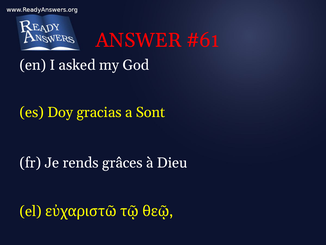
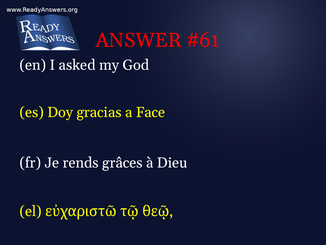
Sont: Sont -> Face (150, 112)
